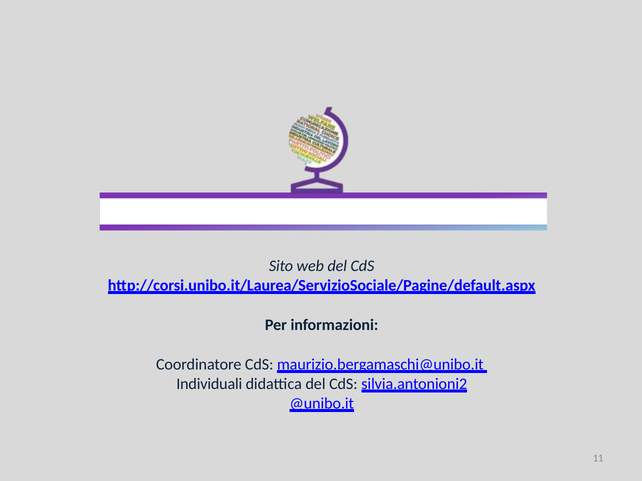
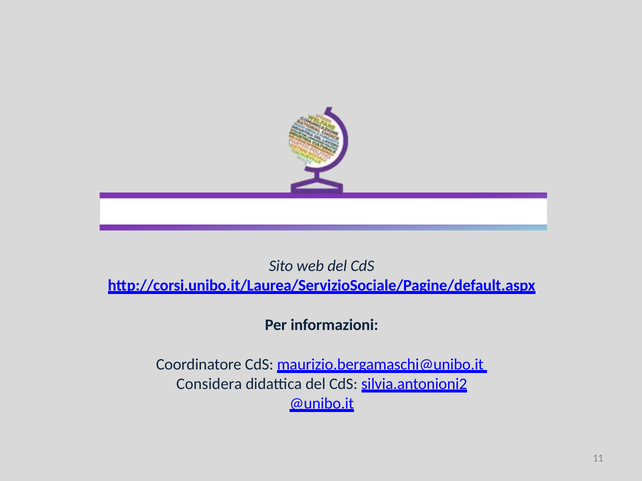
Individuali: Individuali -> Considera (209, 385)
